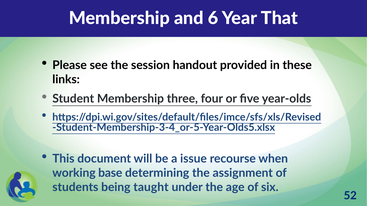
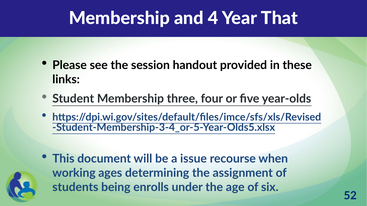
6: 6 -> 4 (213, 18)
base: base -> ages (110, 173)
taught: taught -> enrolls (151, 188)
